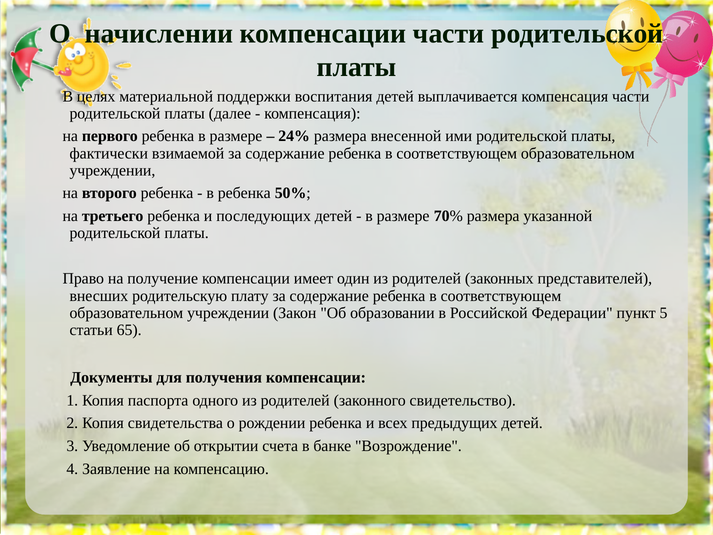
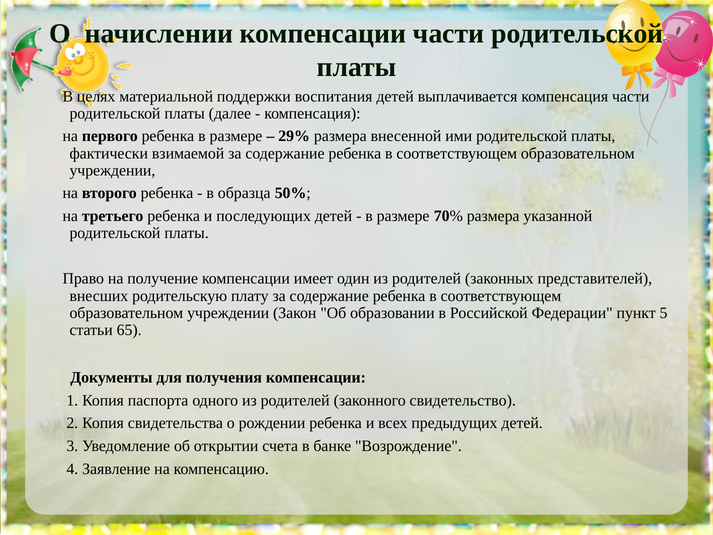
24%: 24% -> 29% (294, 136)
в ребенка: ребенка -> образца (244, 193)
